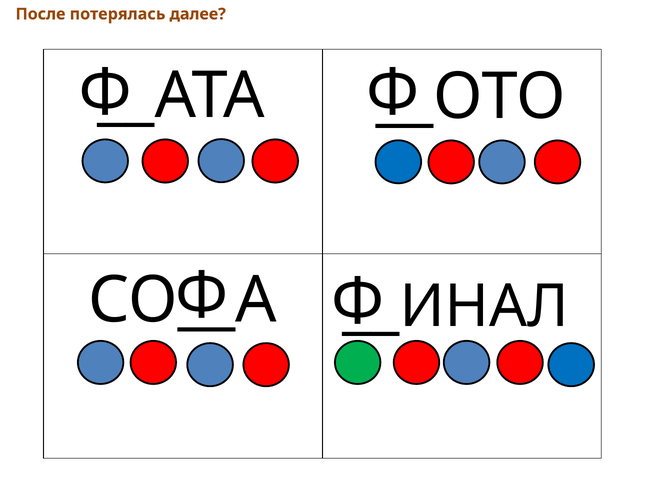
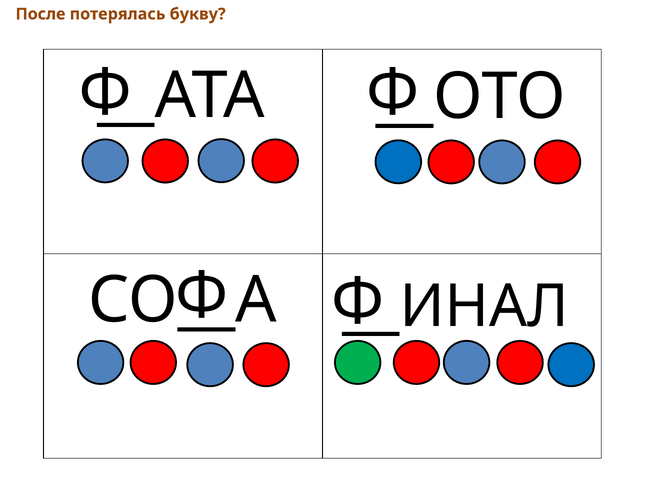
далее: далее -> букву (198, 14)
